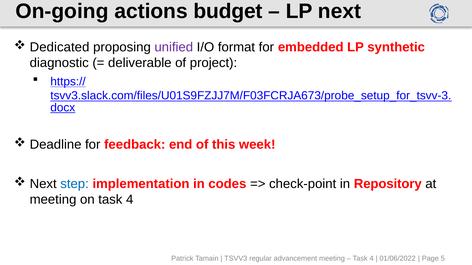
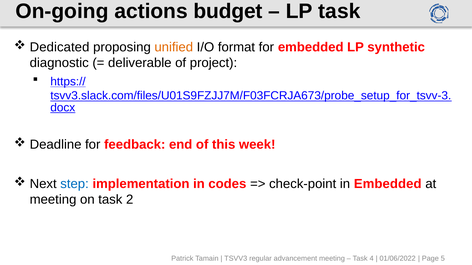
LP next: next -> task (339, 11)
unified colour: purple -> orange (174, 47)
in Repository: Repository -> Embedded (388, 184)
on task 4: 4 -> 2 (130, 200)
